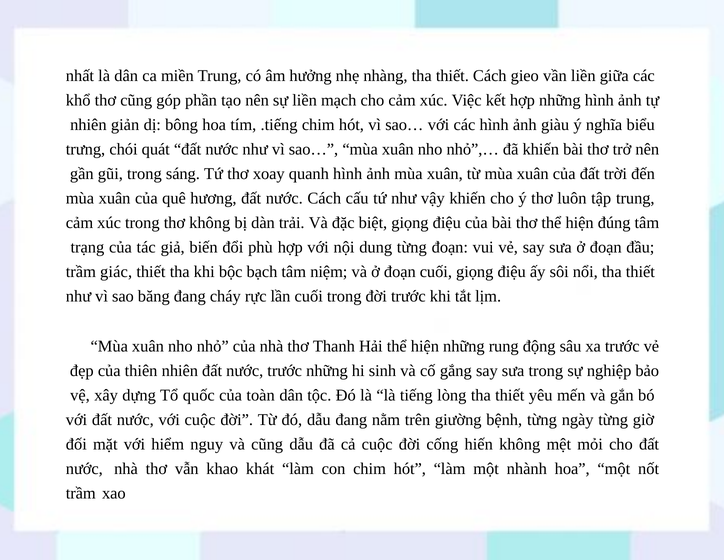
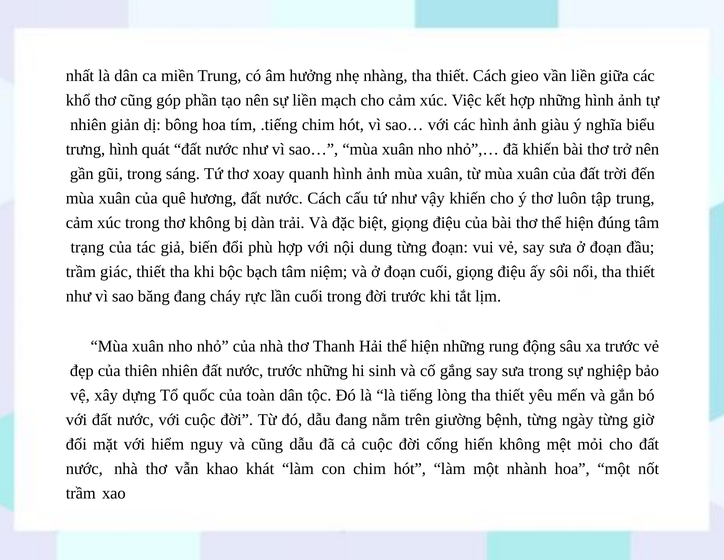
trưng chói: chói -> hình (124, 149)
